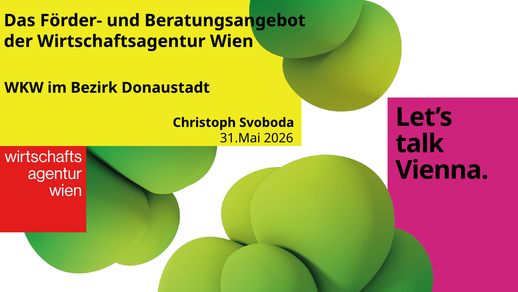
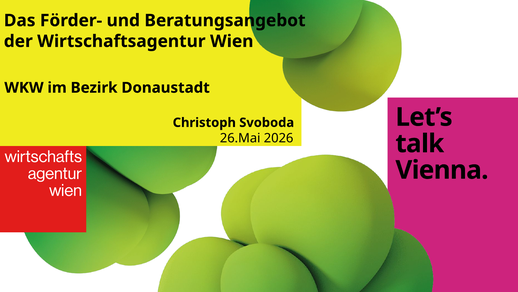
31.Mai: 31.Mai -> 26.Mai (240, 138)
